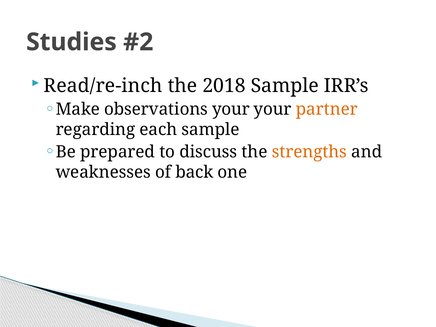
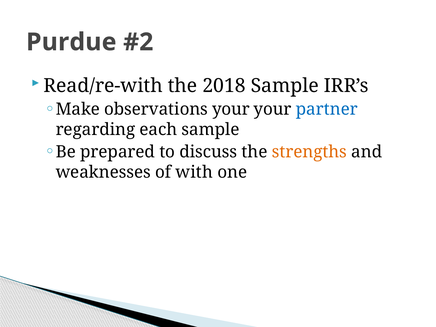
Studies: Studies -> Purdue (71, 42)
Read/re-inch: Read/re-inch -> Read/re-with (103, 86)
partner colour: orange -> blue (327, 109)
back: back -> with (194, 172)
